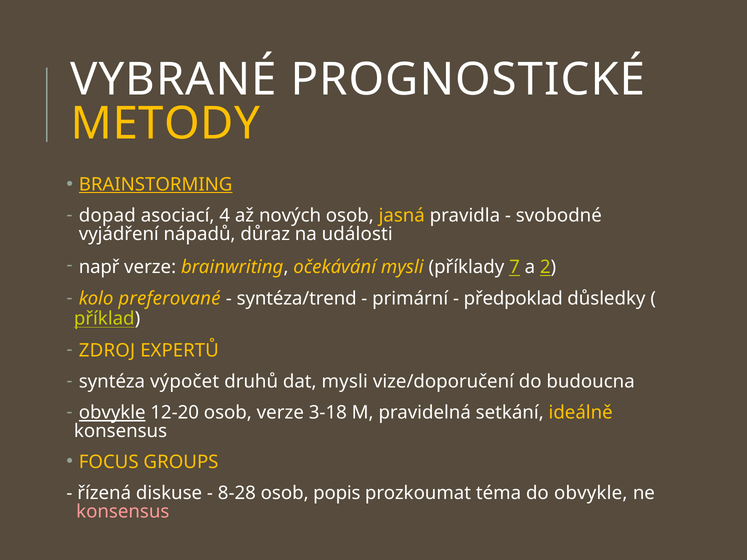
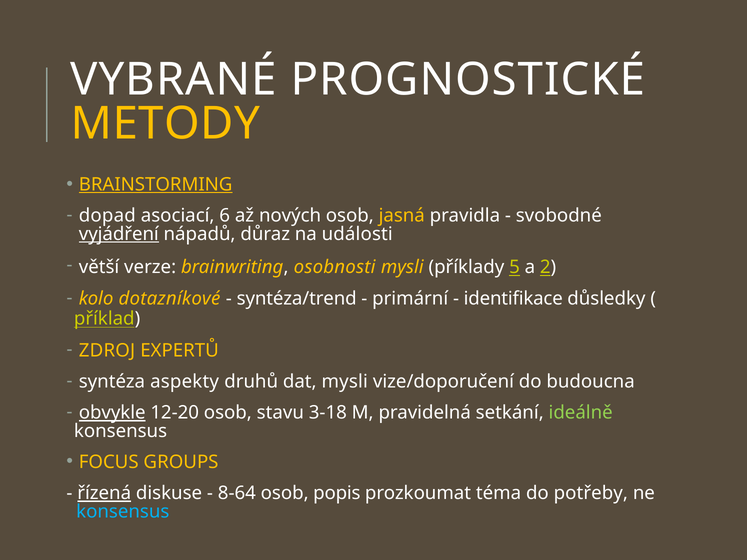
4: 4 -> 6 (225, 216)
vyjádření underline: none -> present (119, 234)
např: např -> větší (99, 267)
očekávání: očekávání -> osobnosti (335, 267)
7: 7 -> 5 (515, 267)
preferované: preferované -> dotazníkové (169, 299)
předpoklad: předpoklad -> identifikace (513, 299)
výpočet: výpočet -> aspekty (185, 382)
osob verze: verze -> stavu (280, 413)
ideálně colour: yellow -> light green (581, 413)
řízená underline: none -> present (104, 493)
8-28: 8-28 -> 8-64 (237, 493)
do obvykle: obvykle -> potřeby (591, 493)
konsensus colour: pink -> light blue (123, 512)
